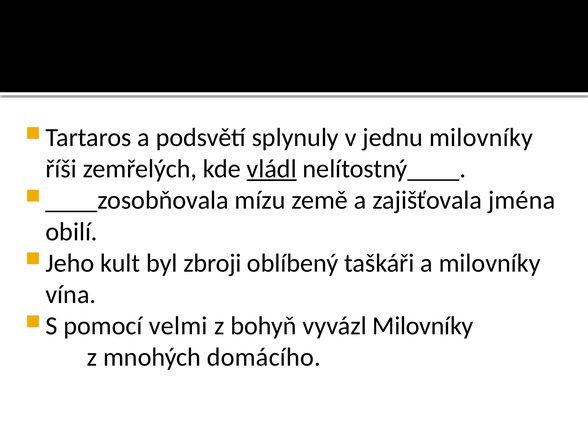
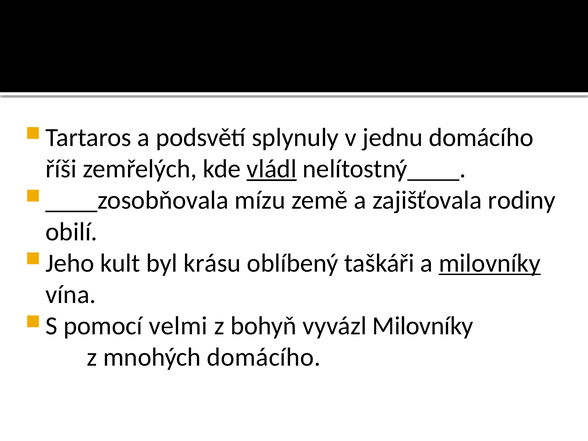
jednu milovníky: milovníky -> domácího (481, 138)
jména: jména -> rodiny (522, 200)
zbroji: zbroji -> krásu (212, 263)
milovníky underline: none -> present (490, 263)
